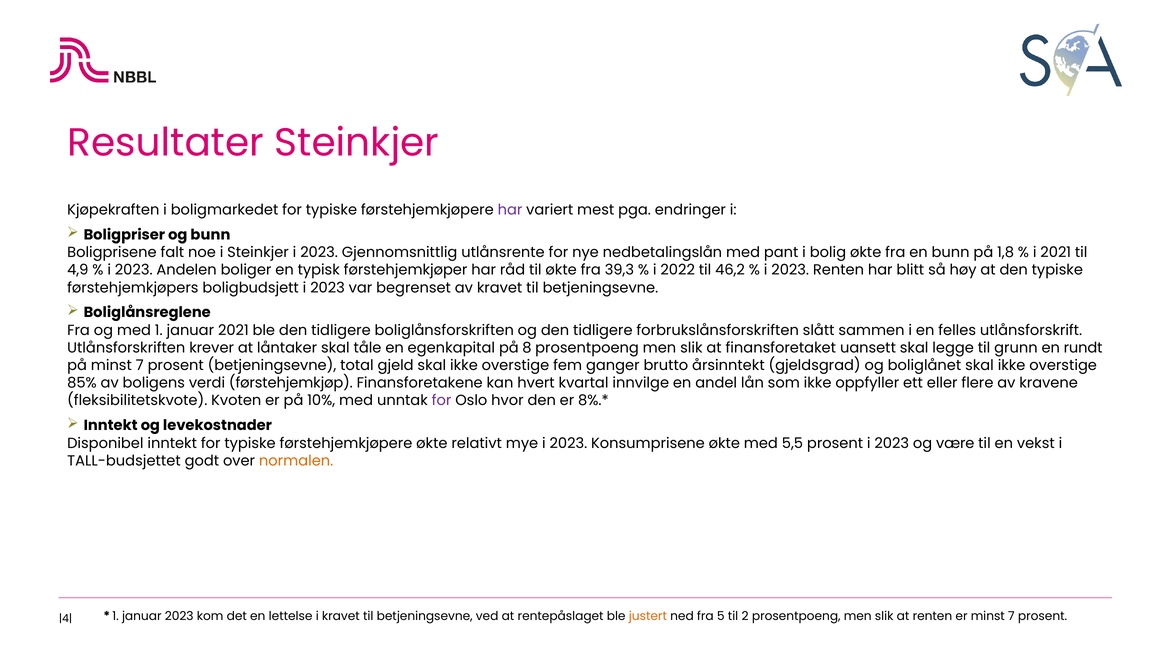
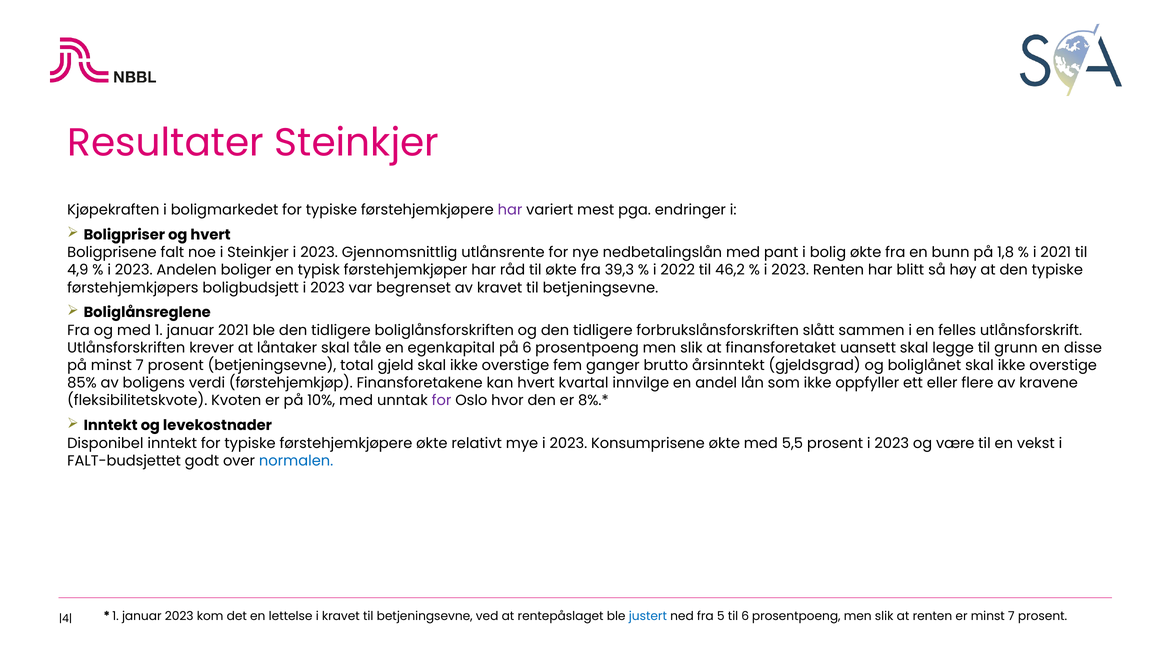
og bunn: bunn -> hvert (211, 235)
på 8: 8 -> 6 (527, 347)
rundt: rundt -> disse (1083, 347)
TALL-budsjettet: TALL-budsjettet -> FALT-budsjettet (124, 460)
normalen colour: orange -> blue (296, 460)
justert colour: orange -> blue (648, 615)
til 2: 2 -> 6 (745, 615)
